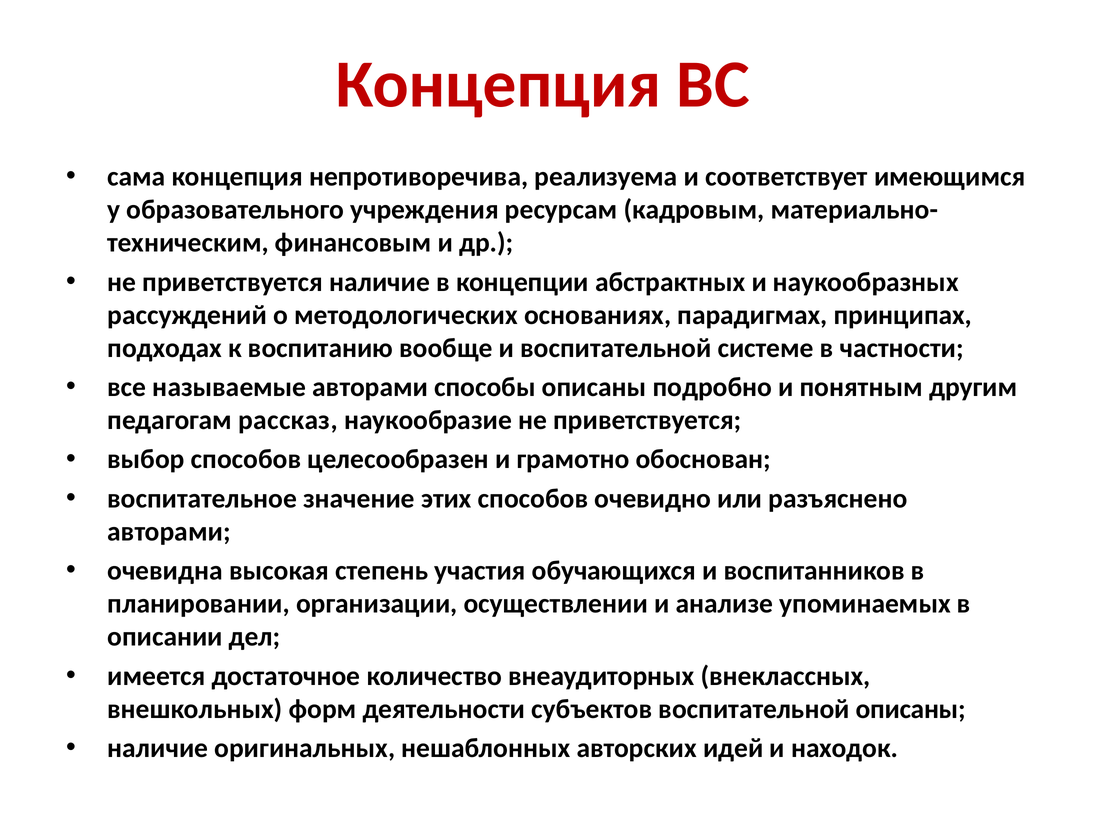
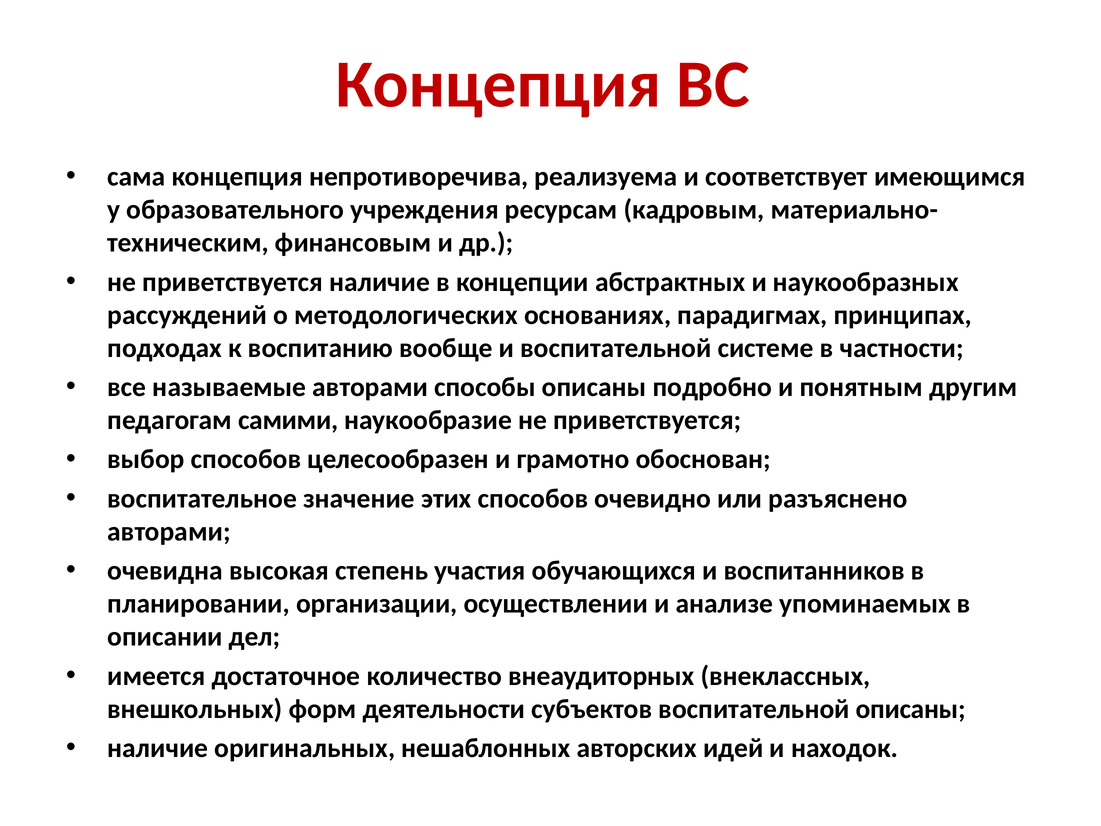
рассказ: рассказ -> самими (288, 420)
